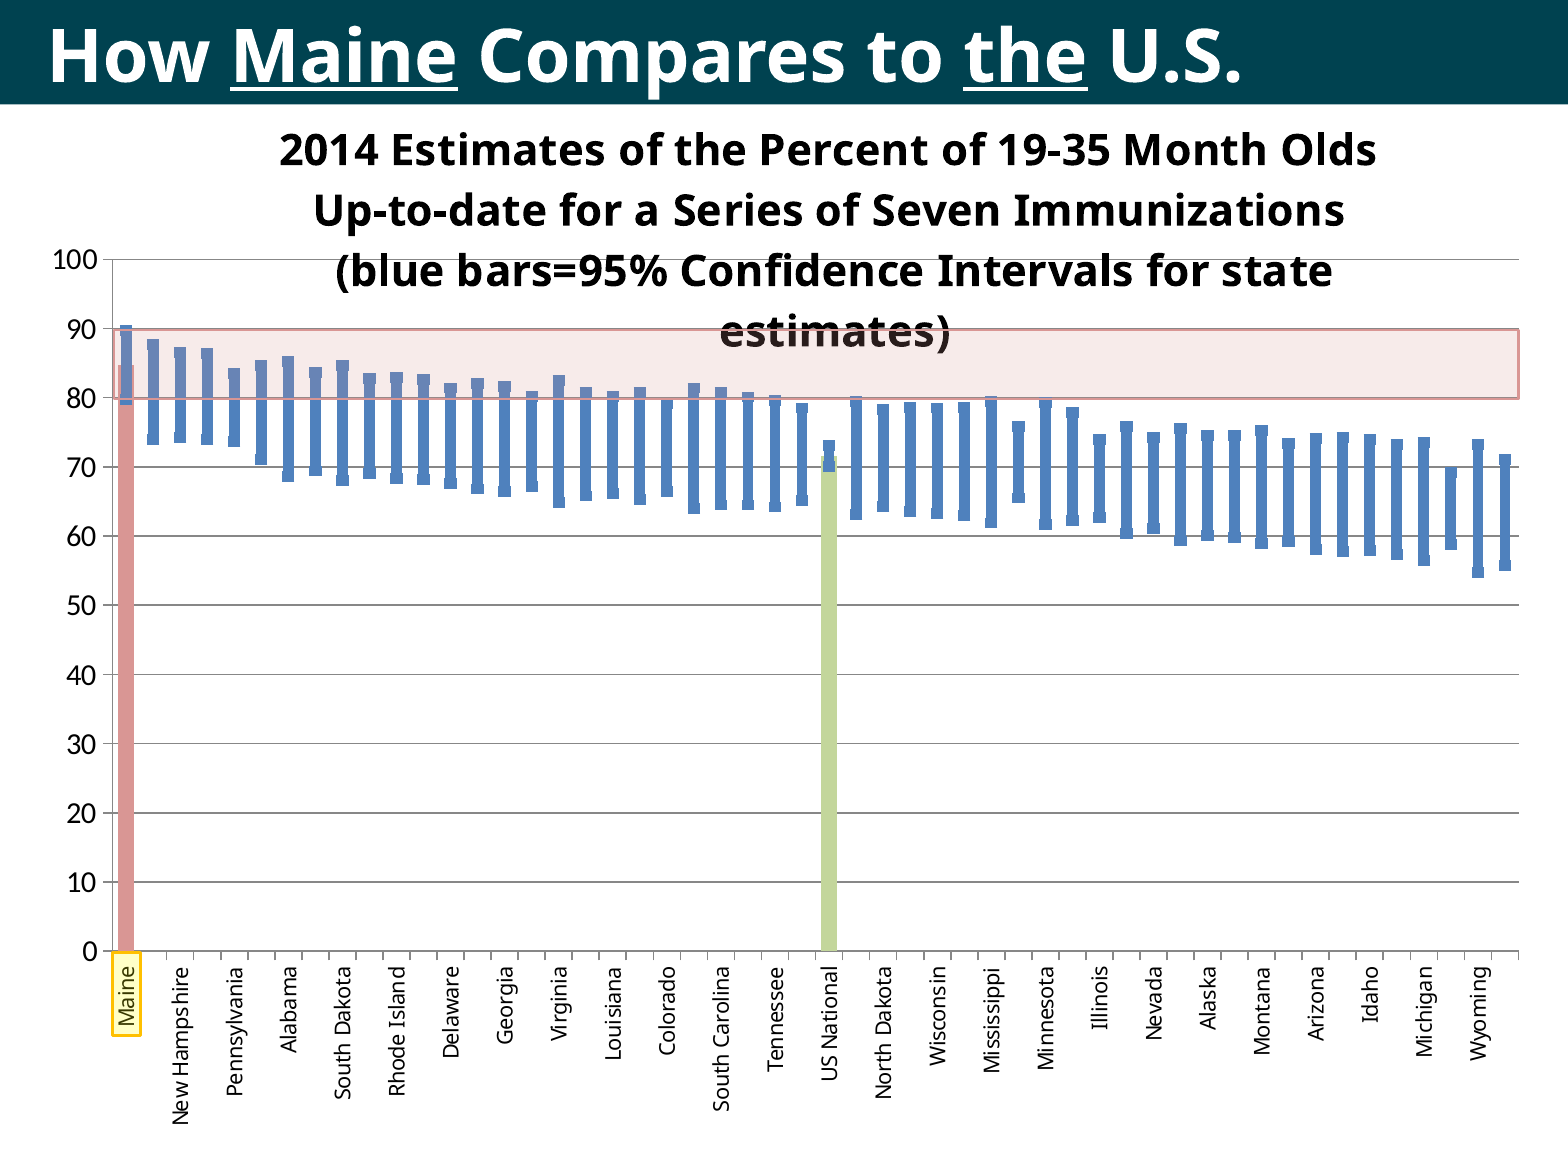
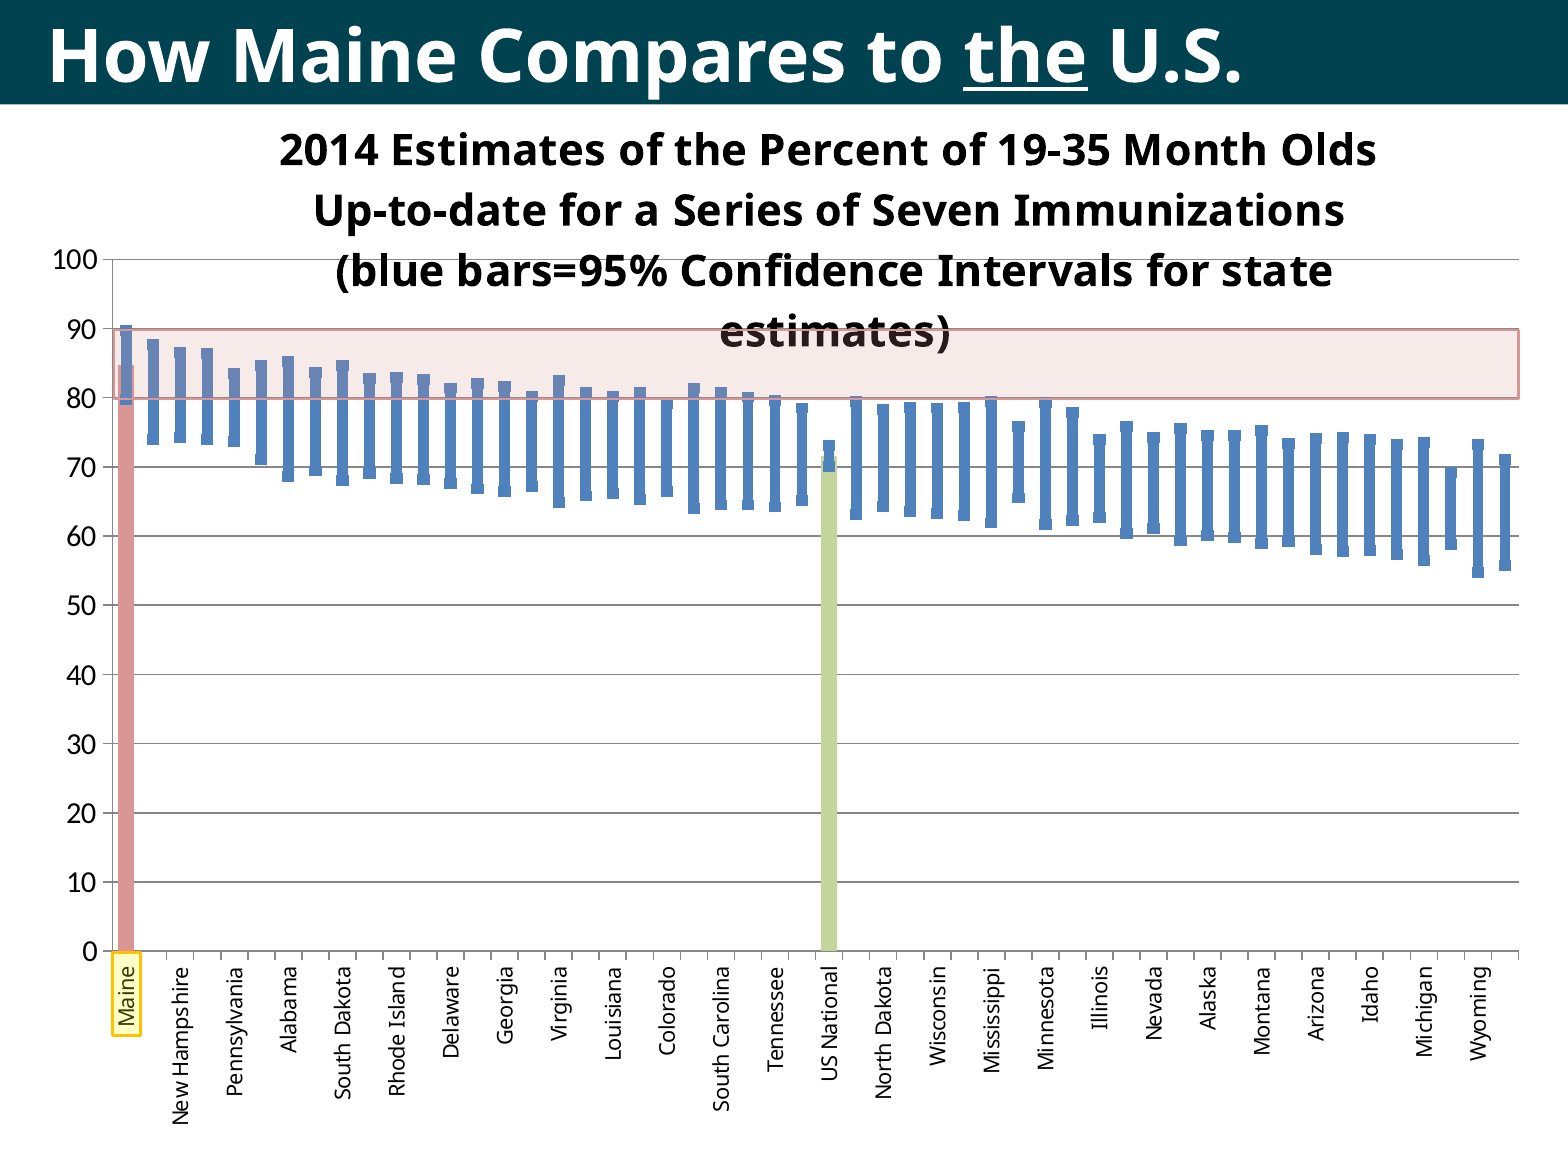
Maine underline: present -> none (344, 57)
